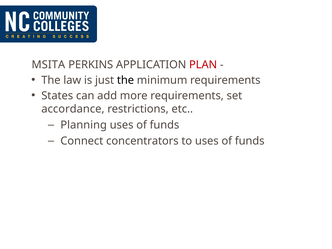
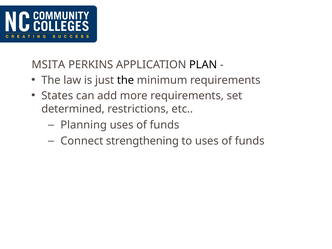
PLAN colour: red -> black (203, 65)
accordance: accordance -> determined (73, 109)
concentrators: concentrators -> strengthening (142, 141)
